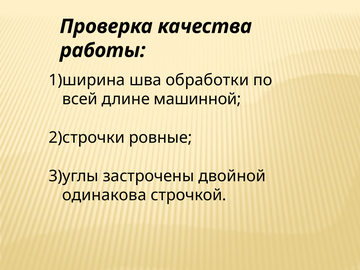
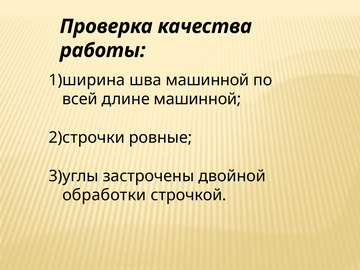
шва обработки: обработки -> машинной (207, 80)
одинакова: одинакова -> обработки (104, 195)
